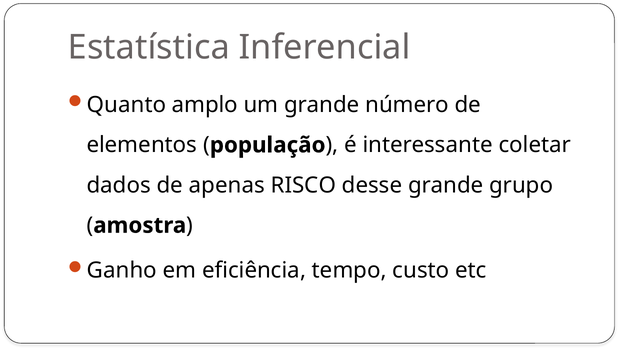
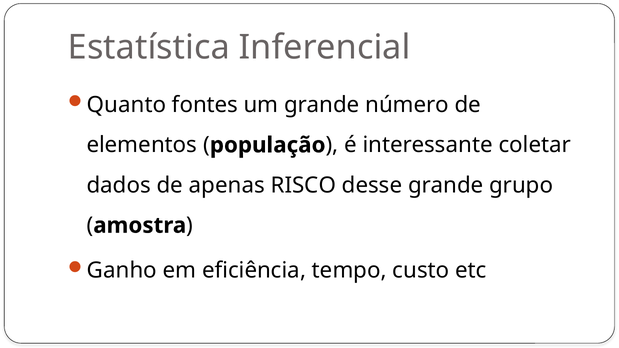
amplo: amplo -> fontes (205, 105)
